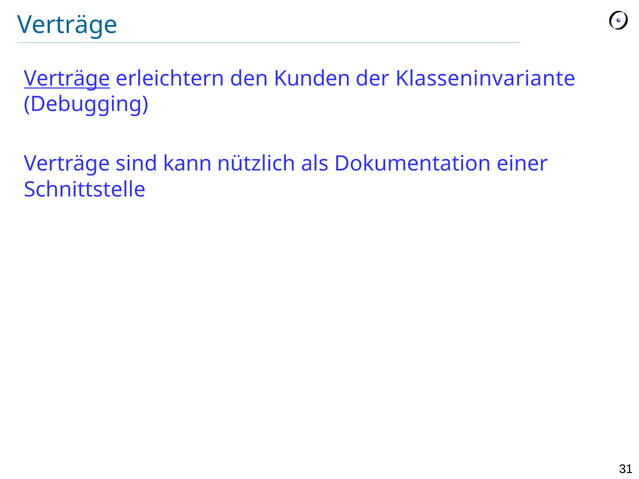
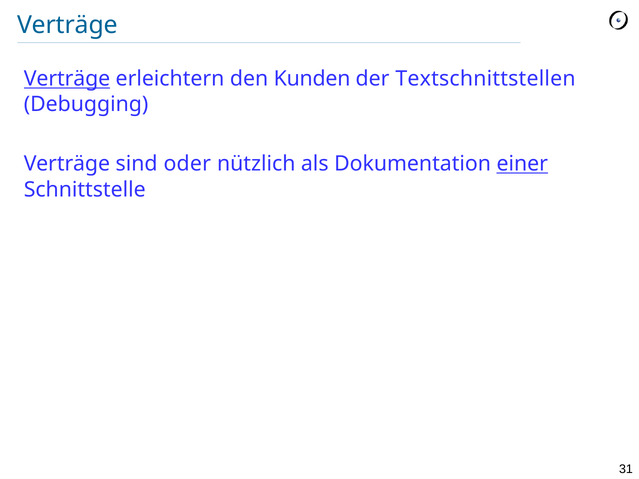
Klasseninvariante: Klasseninvariante -> Textschnittstellen (485, 79)
kann: kann -> oder (187, 164)
einer underline: none -> present (522, 164)
